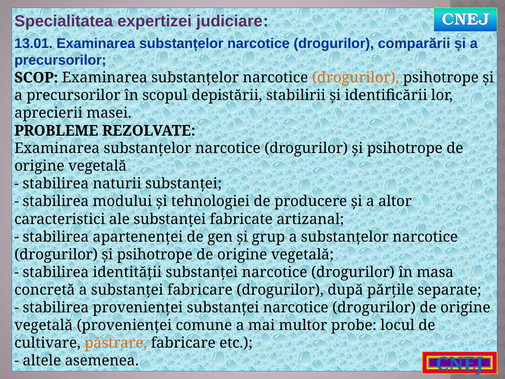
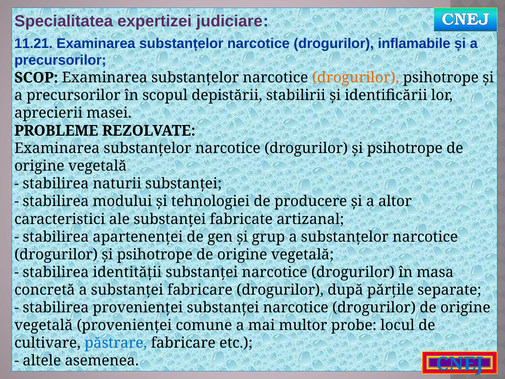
13.01: 13.01 -> 11.21 (33, 43)
comparării: comparării -> inflamabile (414, 43)
păstrare colour: orange -> blue (116, 343)
